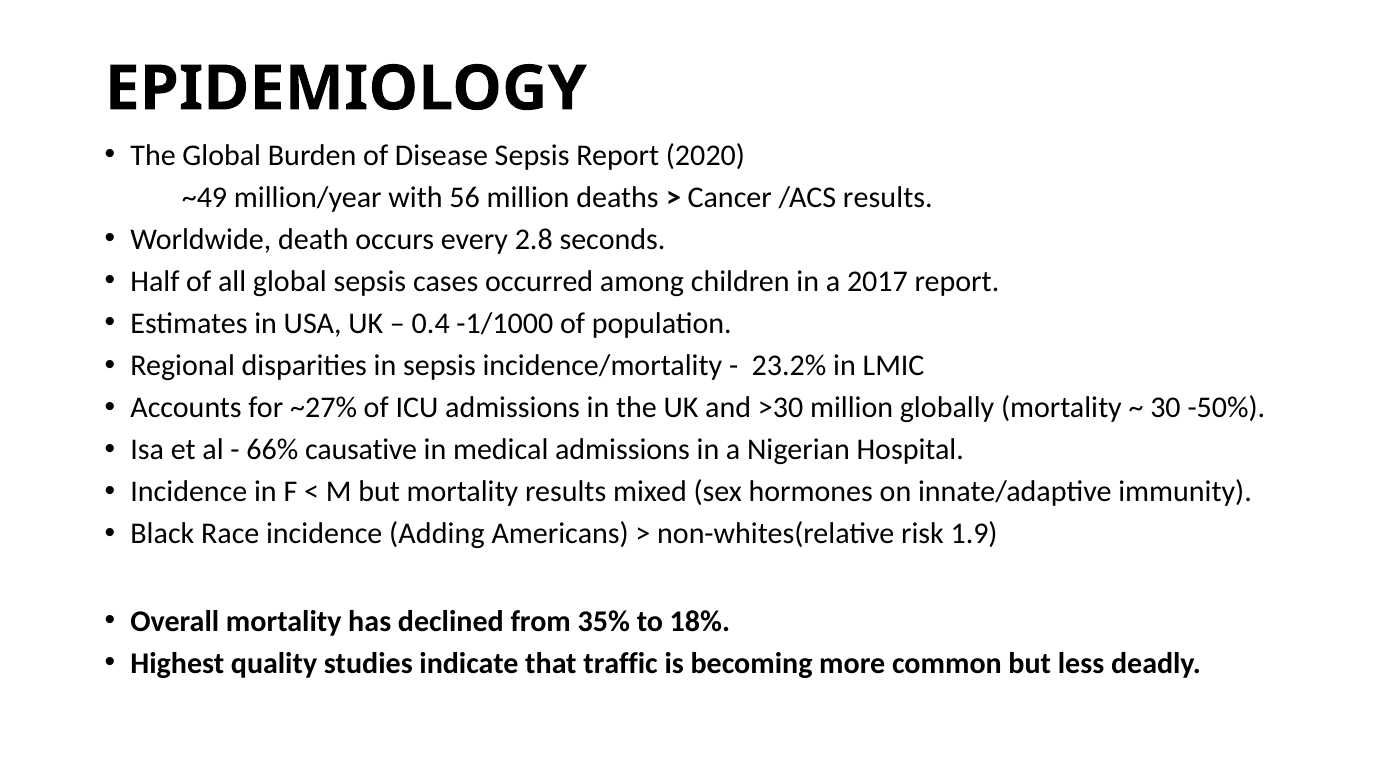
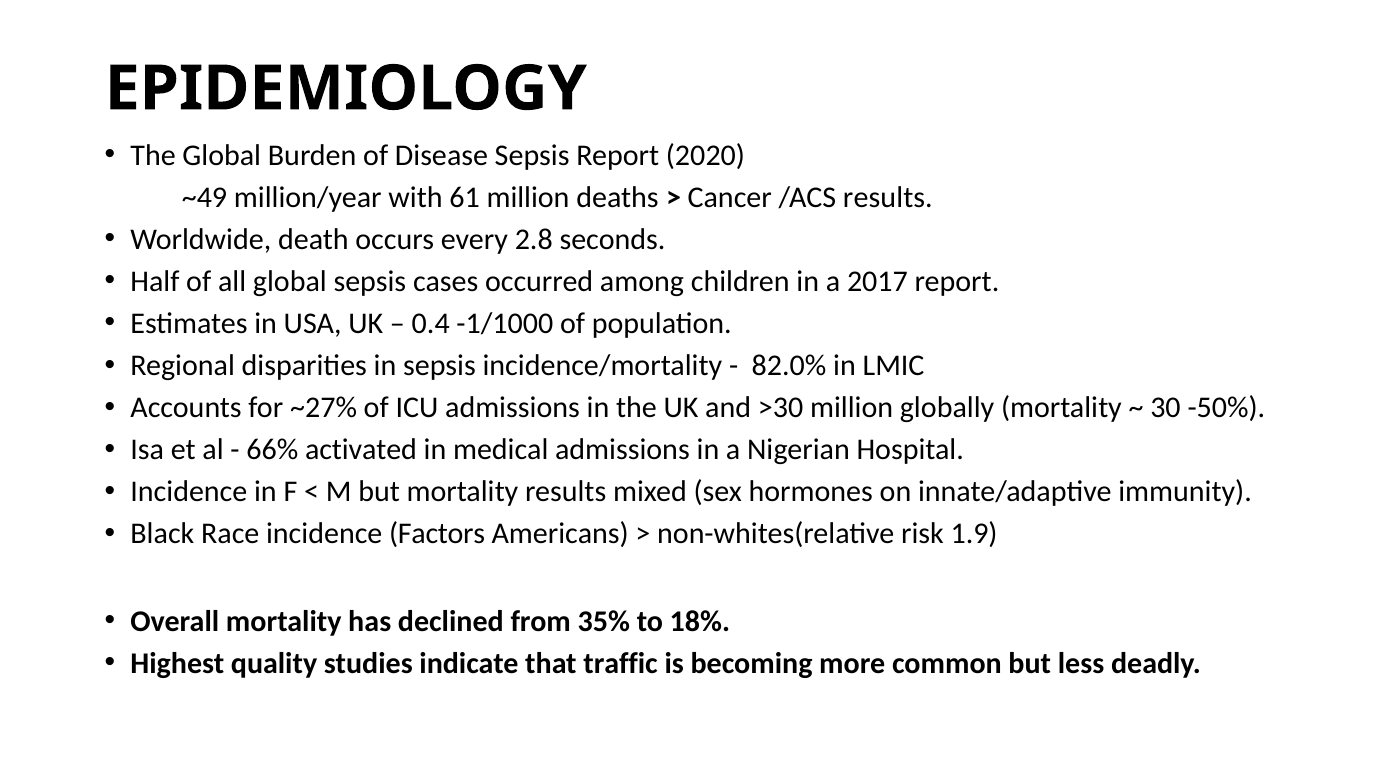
56: 56 -> 61 (465, 198)
23.2%: 23.2% -> 82.0% (789, 366)
causative: causative -> activated (361, 450)
Adding: Adding -> Factors (437, 534)
